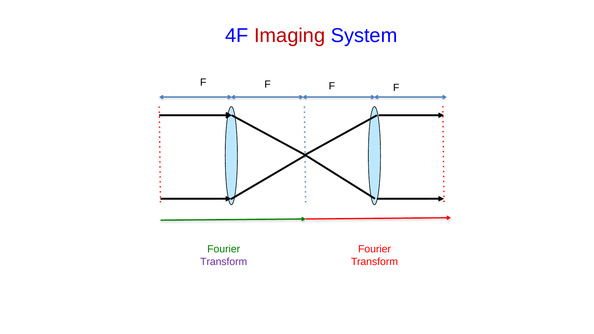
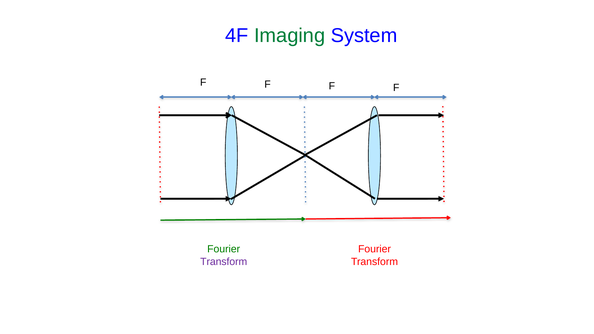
Imaging colour: red -> green (290, 35)
